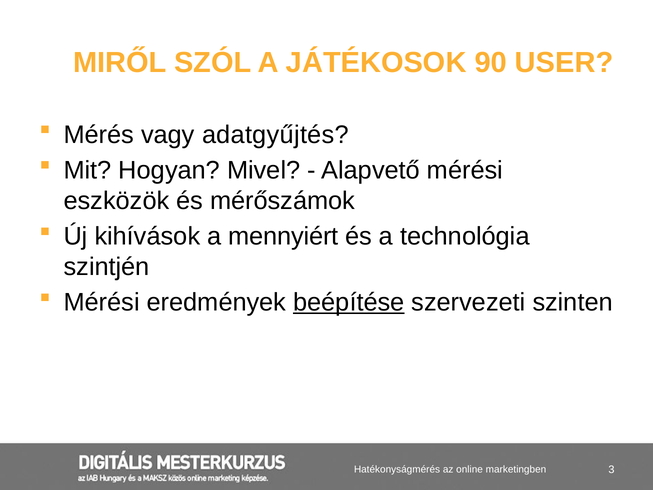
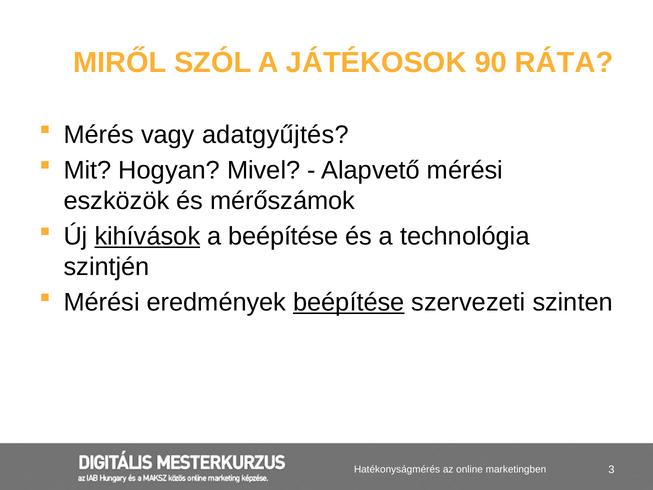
USER: USER -> RÁTA (564, 62)
kihívások underline: none -> present (147, 236)
a mennyiért: mennyiért -> beépítése (283, 236)
